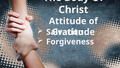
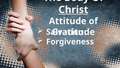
Christ underline: none -> present (73, 10)
